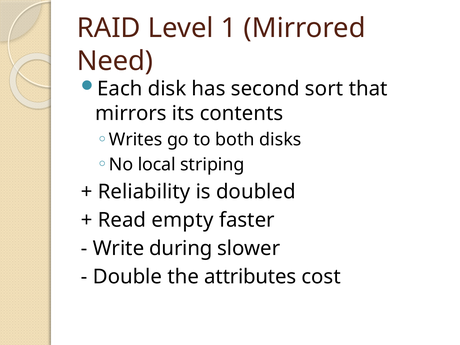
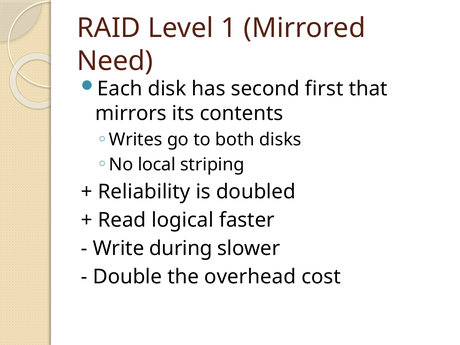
sort: sort -> first (324, 89)
empty: empty -> logical (183, 220)
attributes: attributes -> overhead (250, 277)
